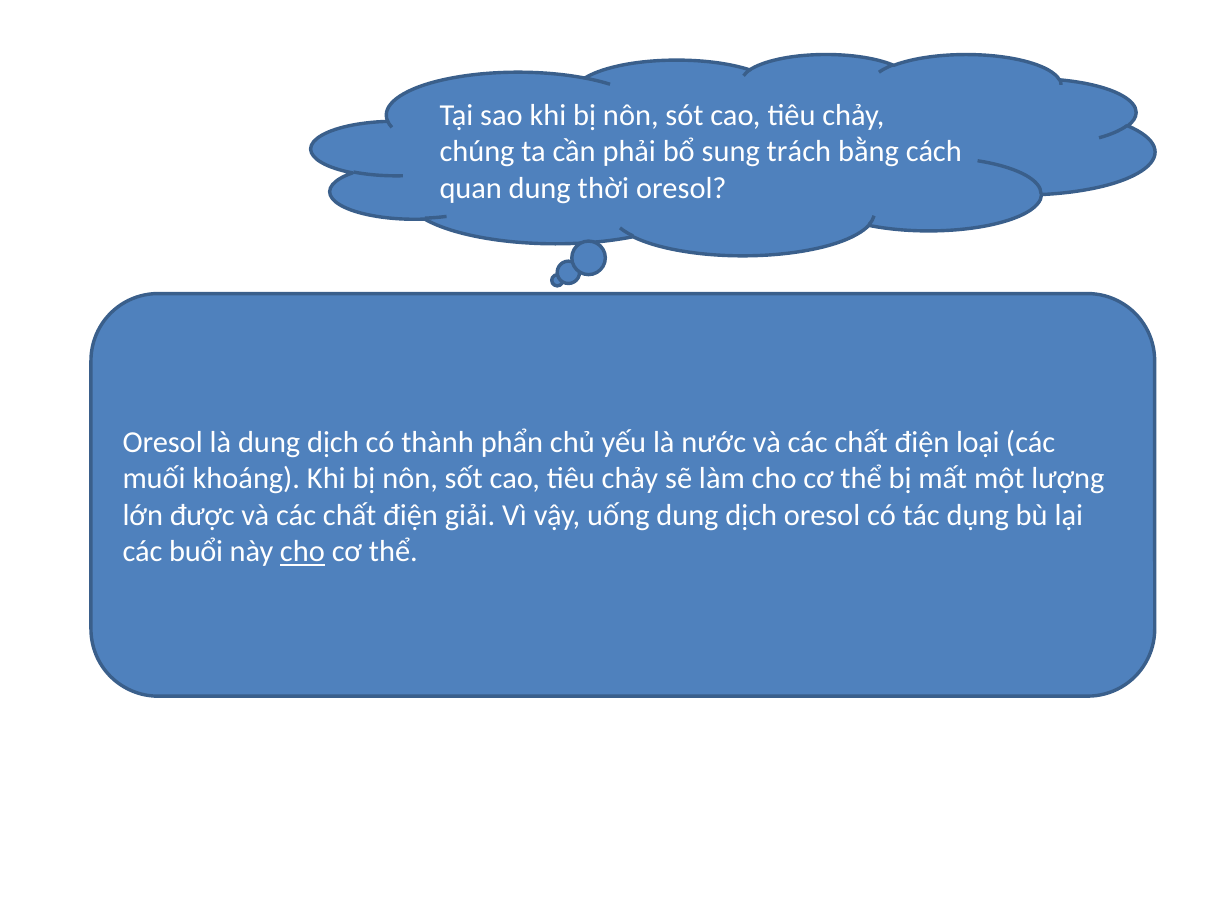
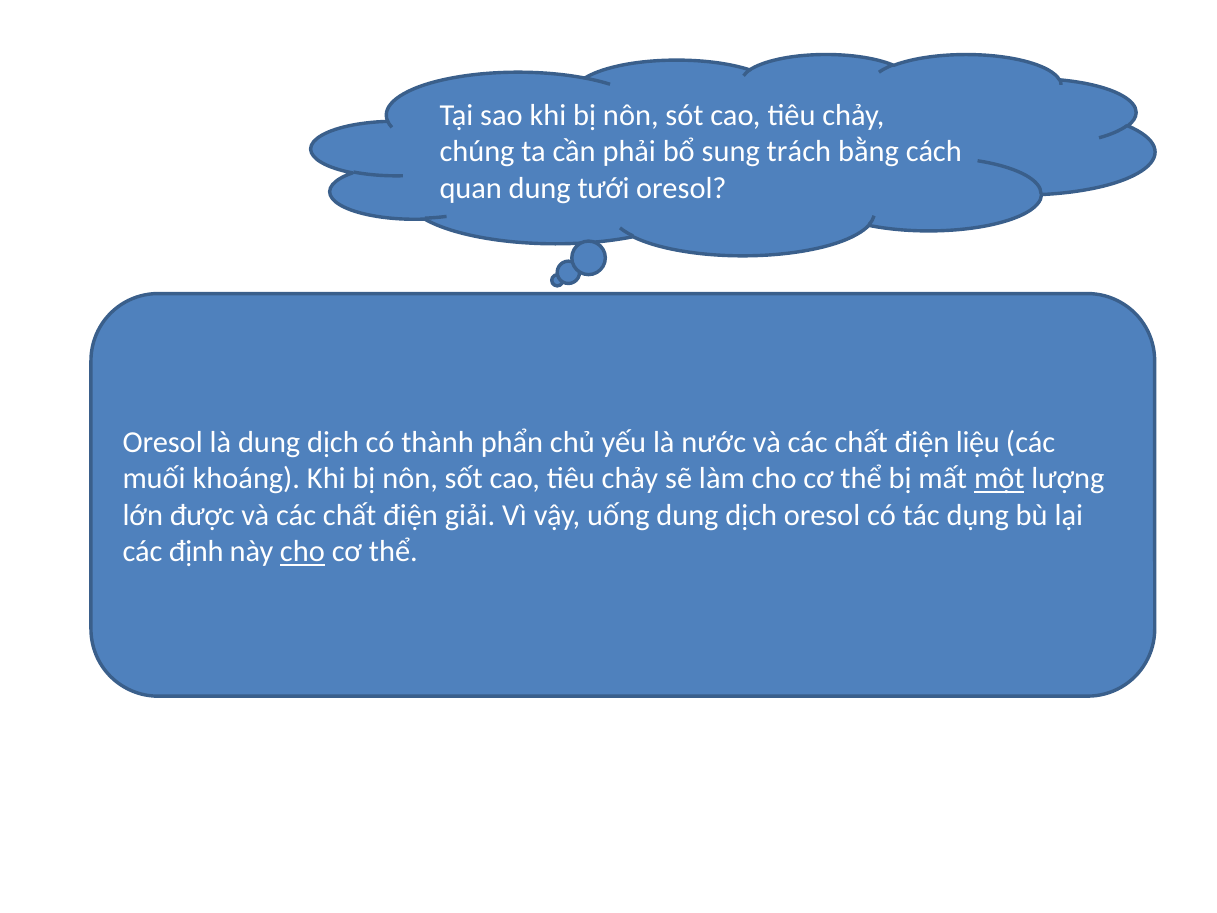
thời: thời -> tưới (604, 188)
loại: loại -> liệu (978, 442)
một underline: none -> present (999, 479)
buổi: buổi -> định (196, 552)
